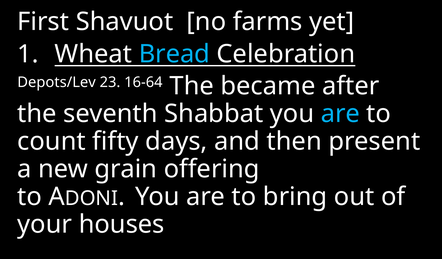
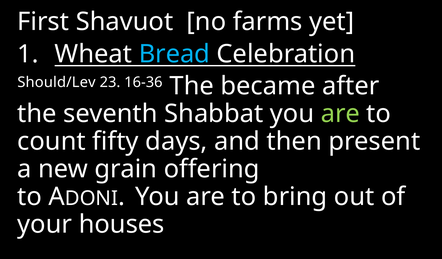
Depots/Lev: Depots/Lev -> Should/Lev (56, 82)
16-64: 16-64 -> 16-36 (143, 82)
are colour: light blue -> light green (340, 114)
